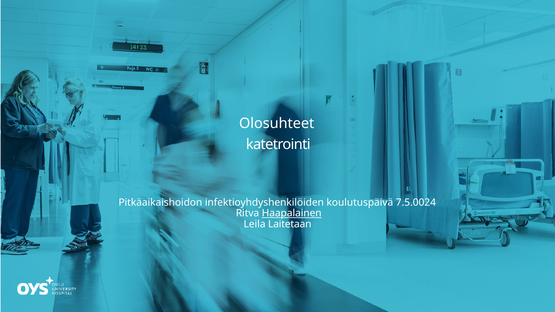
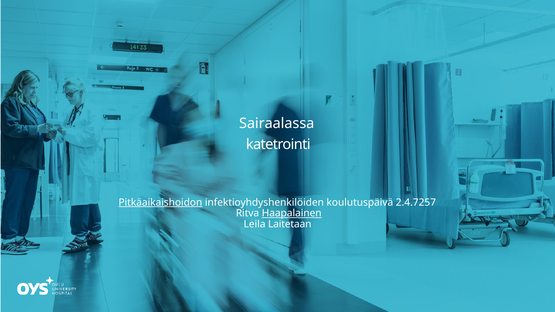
Olosuhteet: Olosuhteet -> Sairaalassa (277, 124)
Pitkäaikaishoidon underline: none -> present (160, 203)
7.5.0024: 7.5.0024 -> 2.4.7257 (416, 203)
